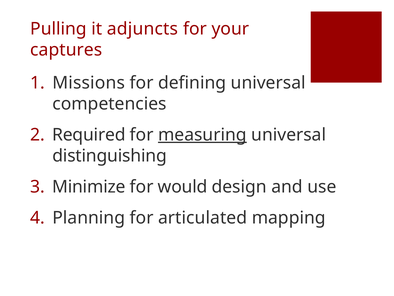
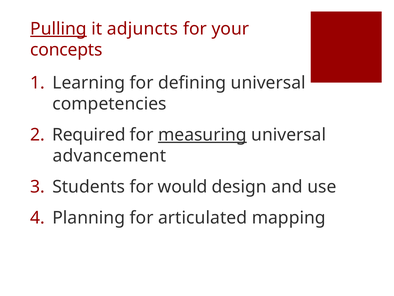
Pulling underline: none -> present (58, 29)
captures: captures -> concepts (66, 50)
Missions: Missions -> Learning (89, 83)
distinguishing: distinguishing -> advancement (109, 156)
Minimize: Minimize -> Students (89, 187)
